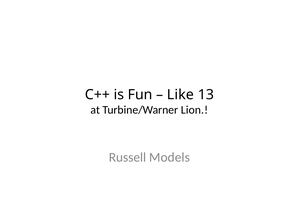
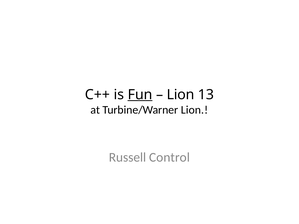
Fun underline: none -> present (140, 95)
Like: Like -> Lion (181, 95)
Models: Models -> Control (170, 157)
